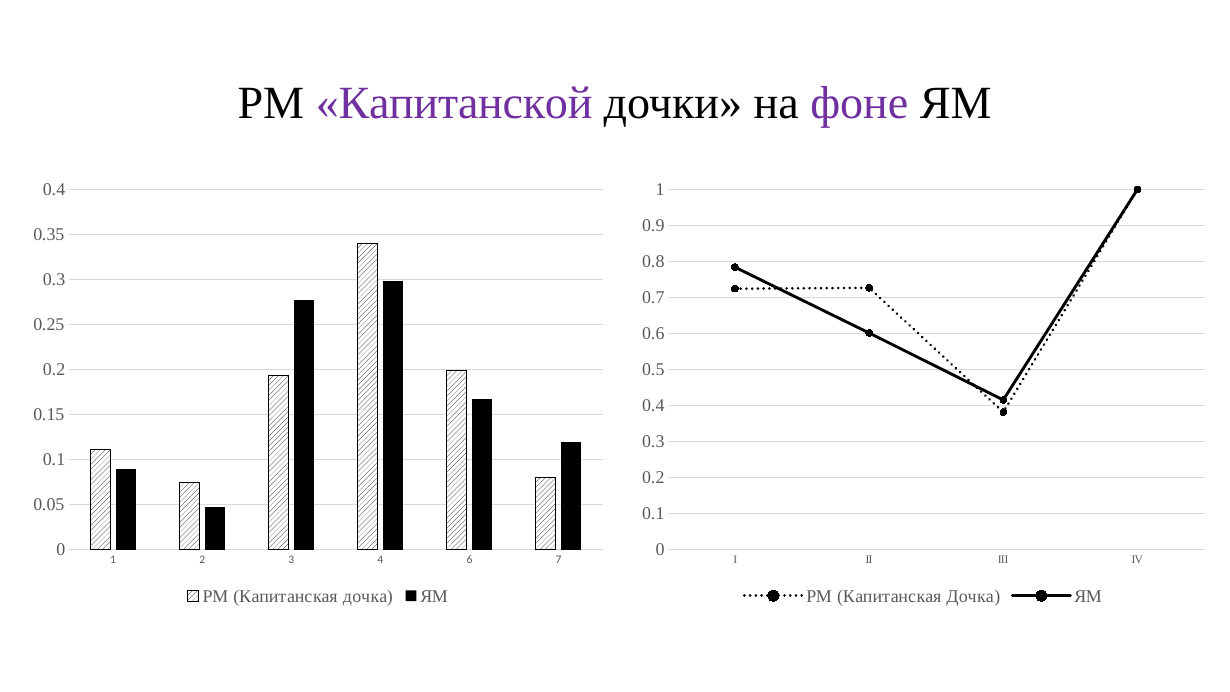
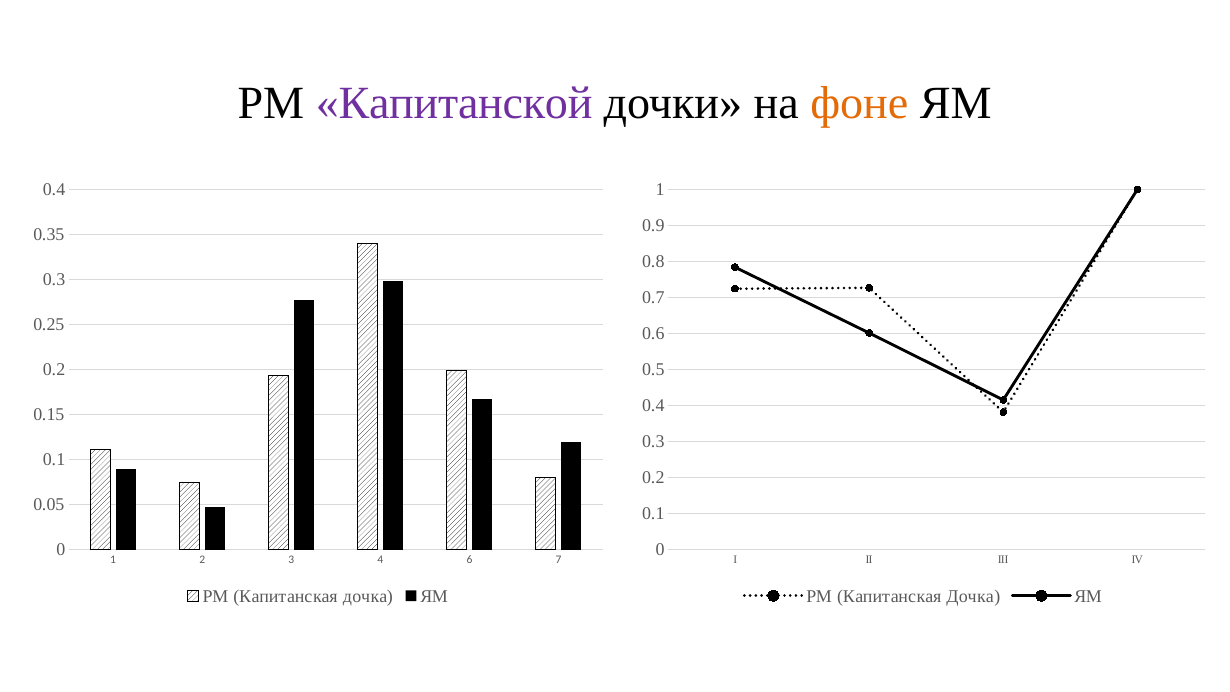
фоне colour: purple -> orange (859, 103)
